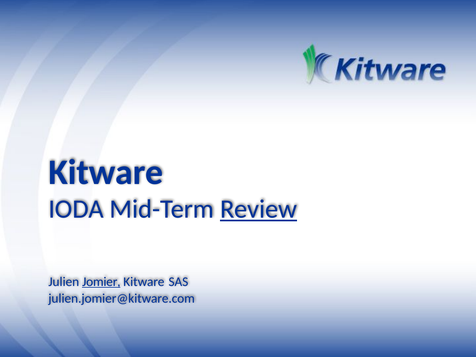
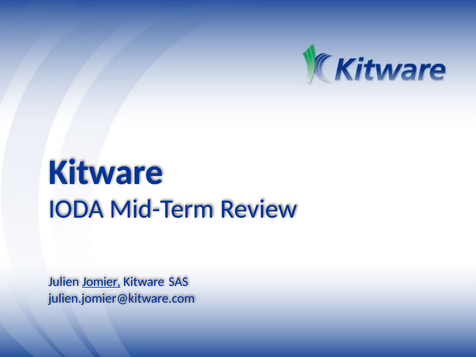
Review underline: present -> none (259, 209)
